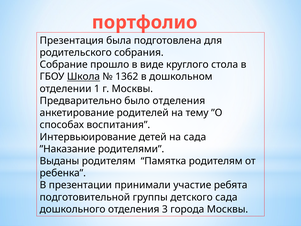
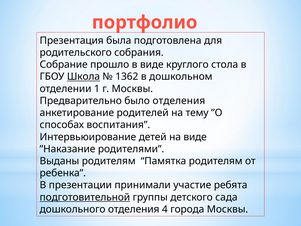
на сада: сада -> виде (195, 137)
подготовительной underline: none -> present (85, 197)
3: 3 -> 4 (165, 209)
